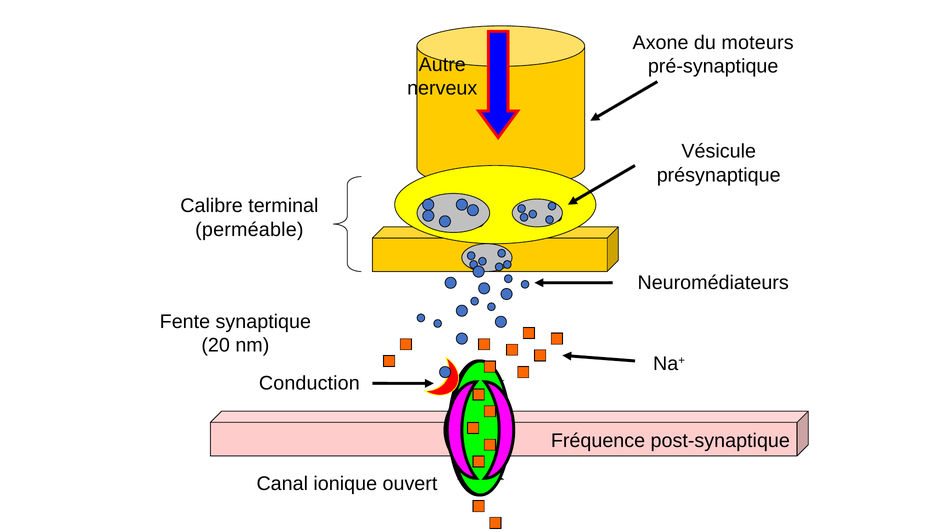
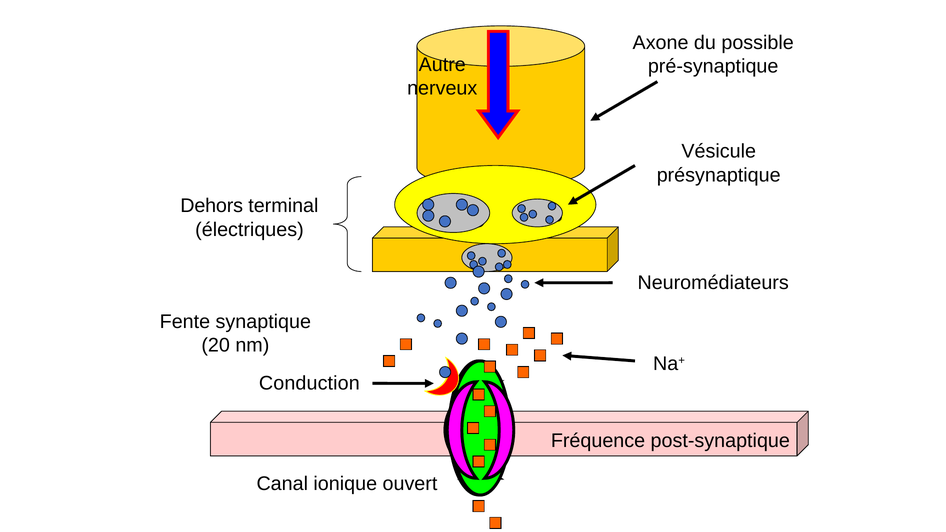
moteurs: moteurs -> possible (758, 43)
Calibre: Calibre -> Dehors (212, 206)
perméable: perméable -> électriques (249, 230)
